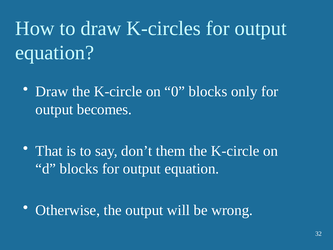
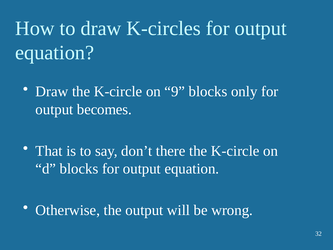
0: 0 -> 9 (175, 92)
them: them -> there (171, 151)
